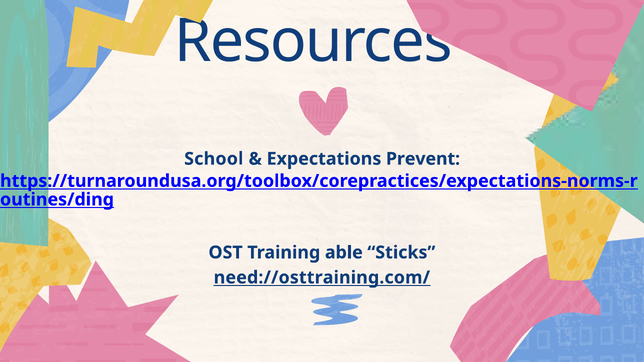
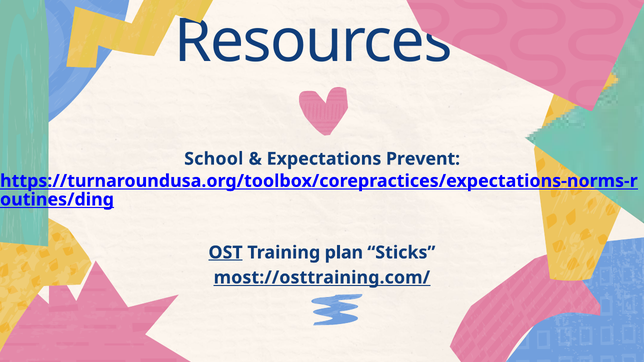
OST underline: none -> present (226, 253)
able: able -> plan (344, 253)
need://osttraining.com/: need://osttraining.com/ -> most://osttraining.com/ (322, 278)
